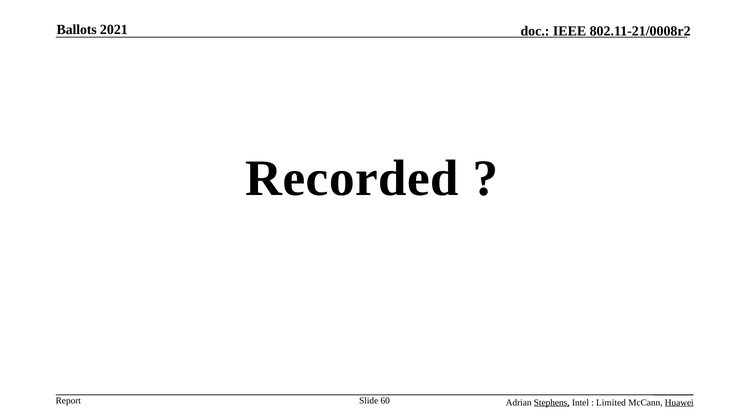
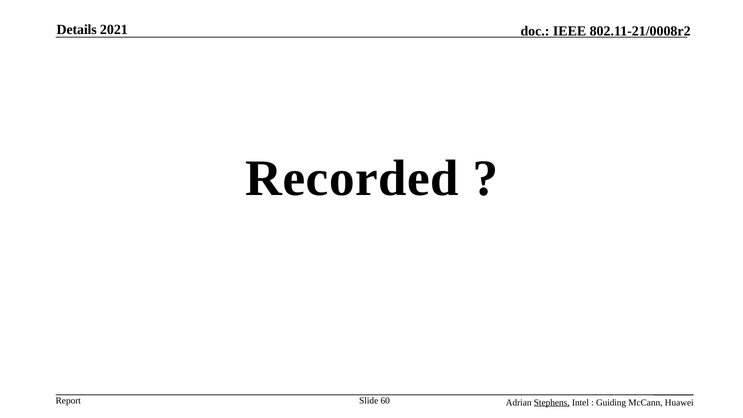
Ballots: Ballots -> Details (77, 30)
Limited: Limited -> Guiding (611, 402)
Huawei underline: present -> none (679, 402)
